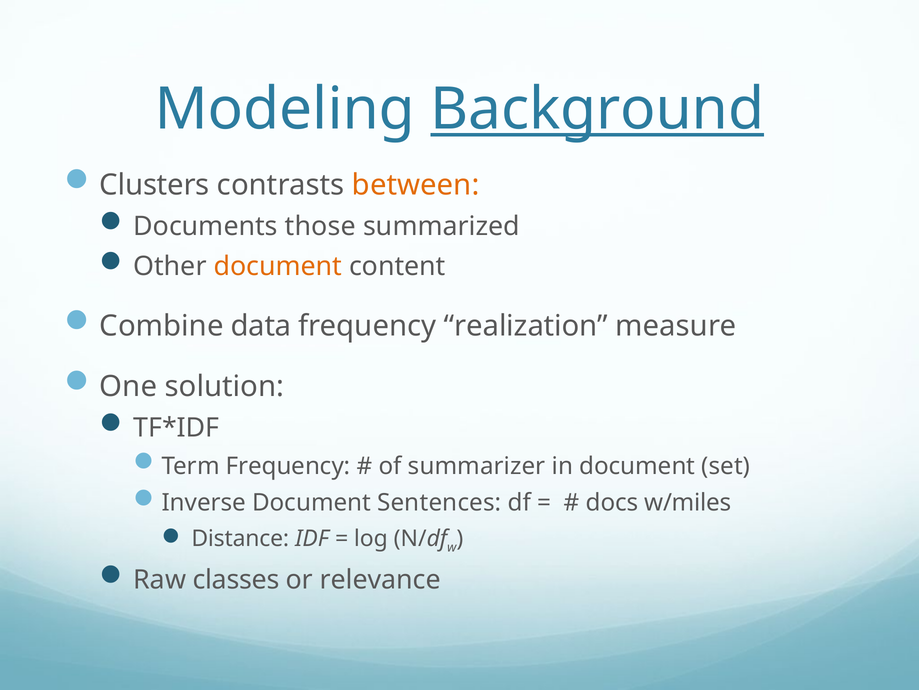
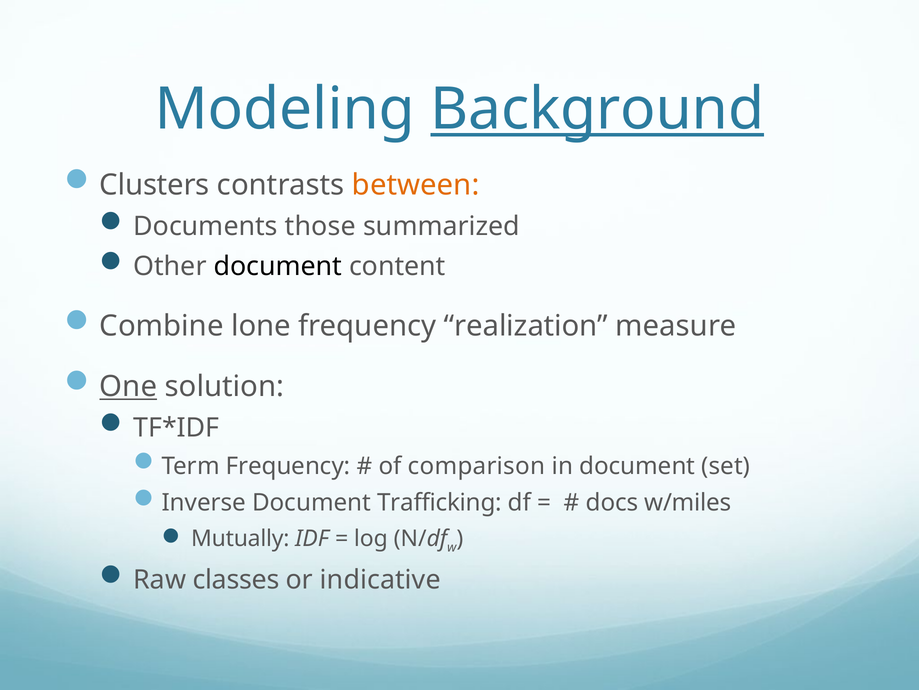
document colour: orange -> black (278, 266)
data: data -> lone (261, 325)
One underline: none -> present (128, 386)
summarizer: summarizer -> comparison (477, 466)
Sentences: Sentences -> Trafficking (440, 502)
Distance: Distance -> Mutually (240, 538)
relevance: relevance -> indicative (380, 579)
